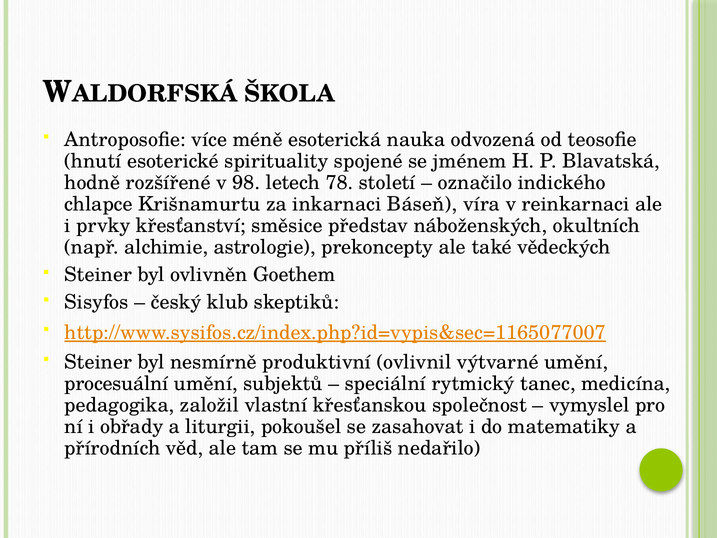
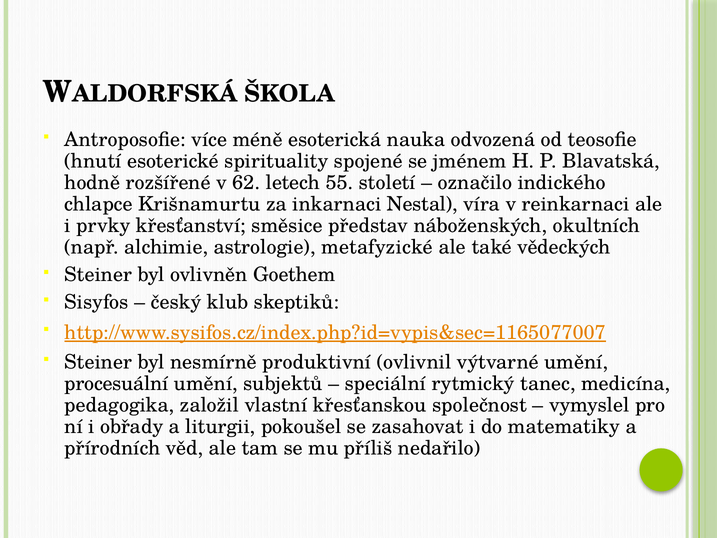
98: 98 -> 62 (246, 183)
78: 78 -> 55 (339, 183)
Báseň: Báseň -> Nestal (422, 204)
prekoncepty: prekoncepty -> metafyzické (377, 247)
